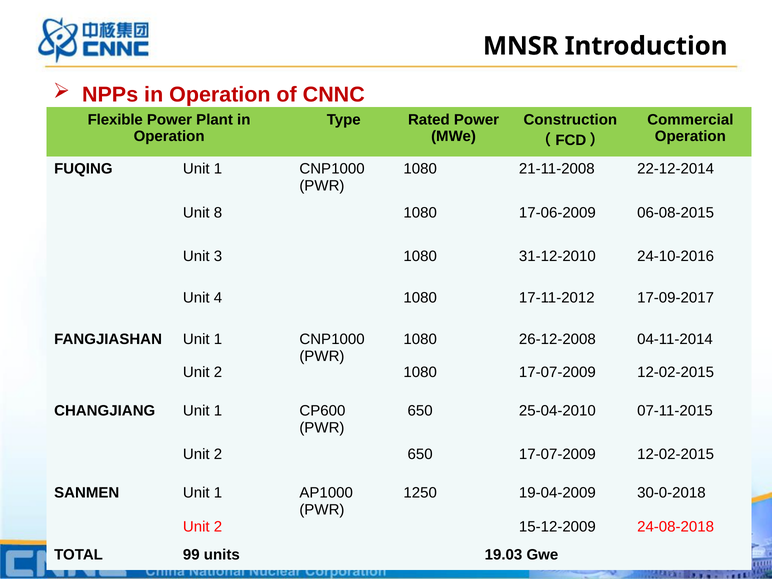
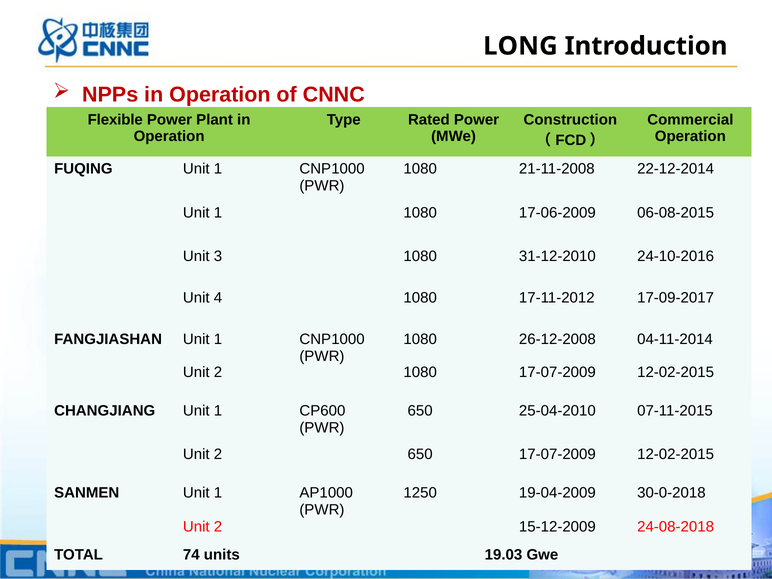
MNSR: MNSR -> LONG (520, 46)
8: 8 -> 1 (218, 213)
99: 99 -> 74 (191, 555)
